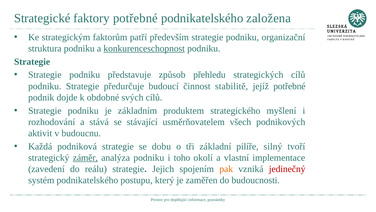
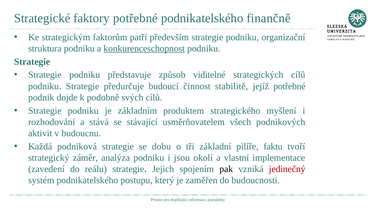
založena: založena -> finančně (269, 18)
přehledu: přehledu -> viditelné (209, 75)
obdobné: obdobné -> podobně (103, 97)
silný: silný -> faktu (273, 146)
záměr underline: present -> none (85, 157)
toho: toho -> jsou (182, 157)
pak colour: orange -> black (226, 169)
